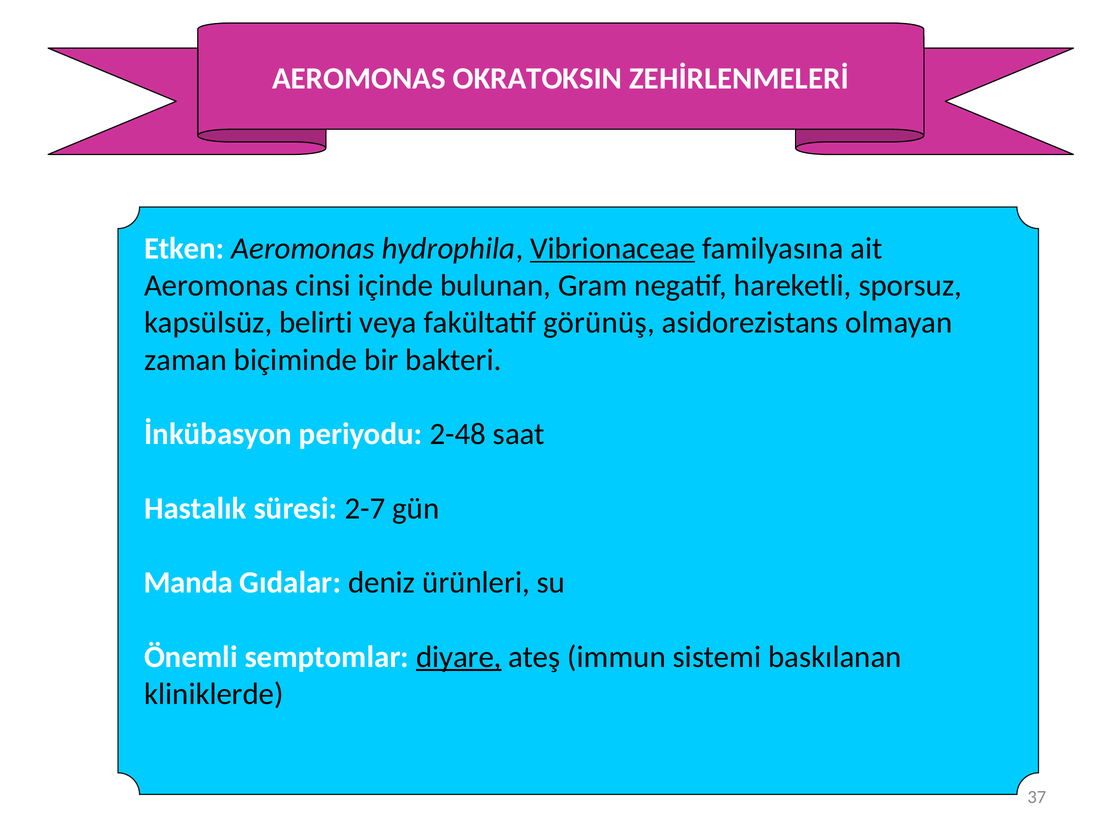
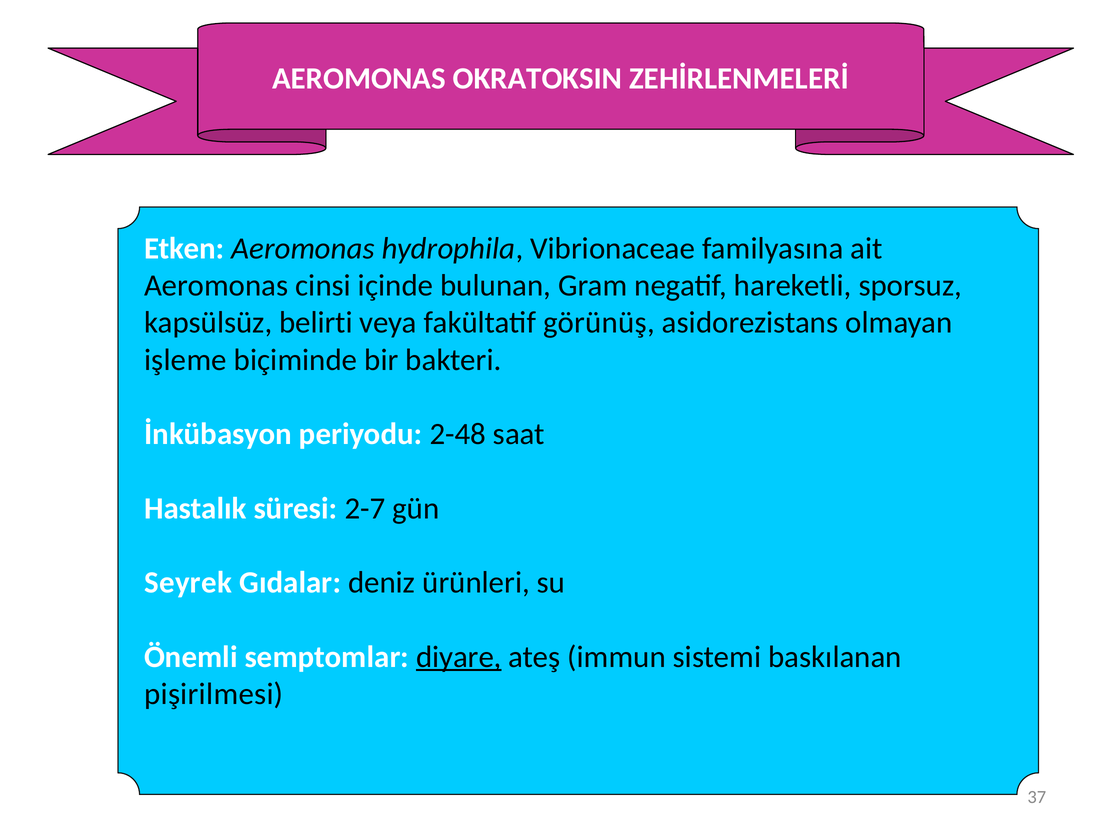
Vibrionaceae underline: present -> none (613, 248)
zaman: zaman -> işleme (185, 360)
Manda: Manda -> Seyrek (188, 582)
kliniklerde: kliniklerde -> pişirilmesi (214, 694)
